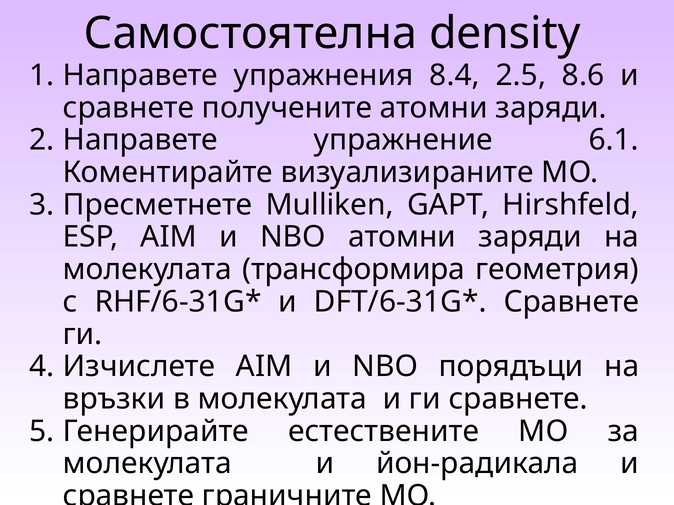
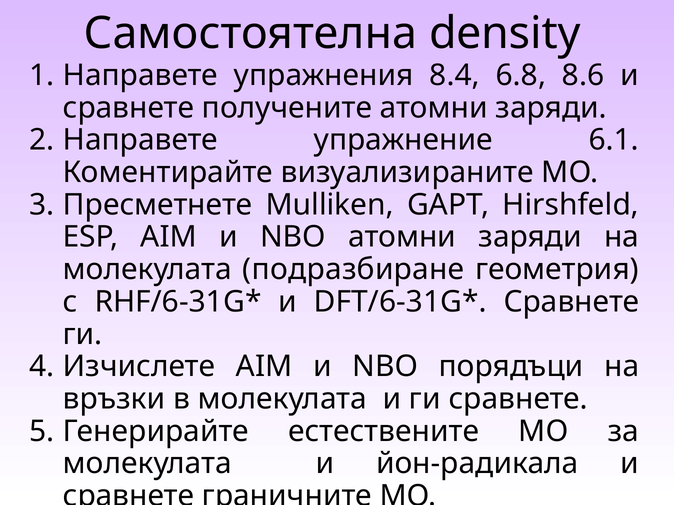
2.5: 2.5 -> 6.8 (521, 75)
трансформира: трансформира -> подразбиране (353, 270)
